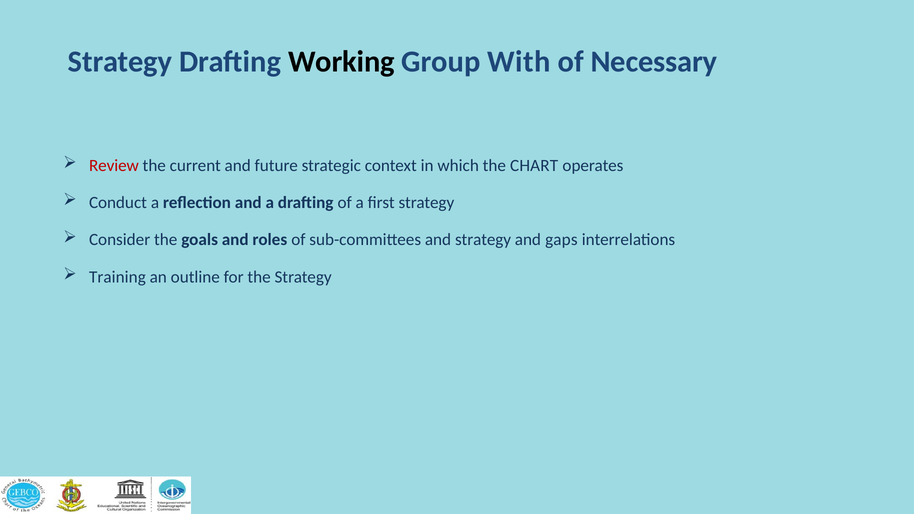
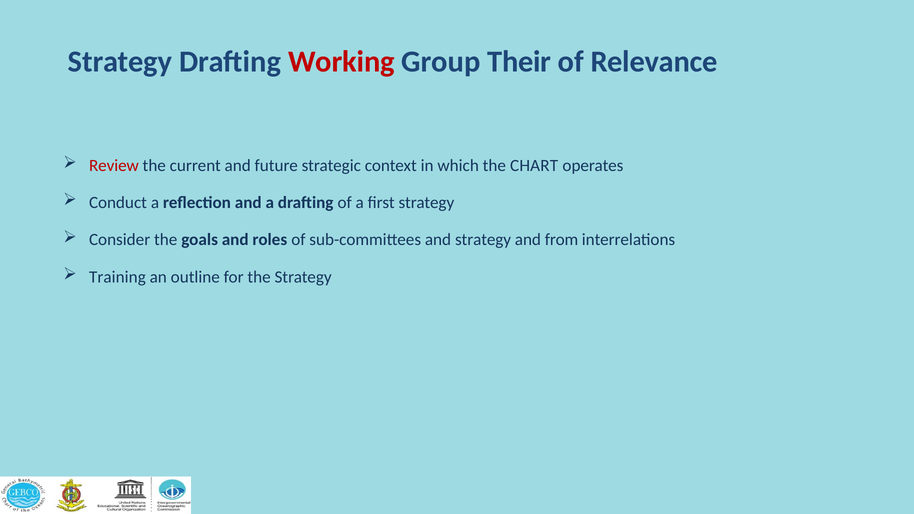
Working colour: black -> red (341, 62)
With: With -> Their (519, 62)
Necessary: Necessary -> Relevance (654, 62)
gaps: gaps -> from (562, 240)
